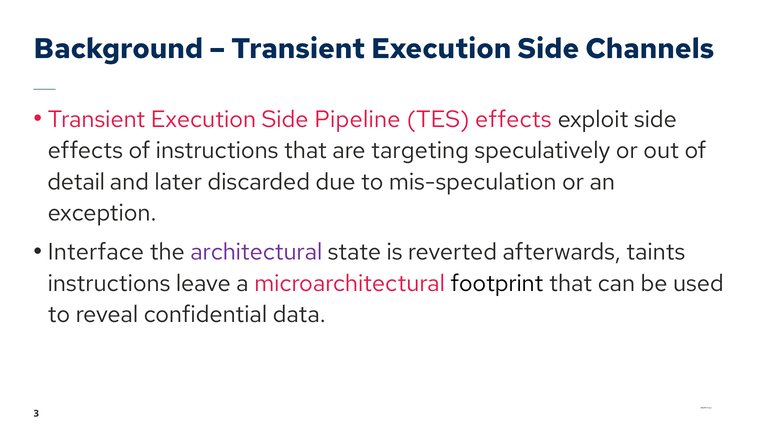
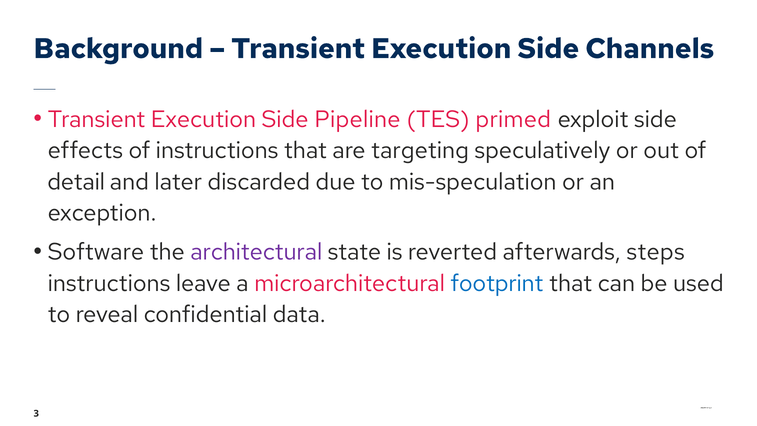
TES effects: effects -> primed (513, 119)
Interface: Interface -> Software (96, 252)
taints: taints -> steps (656, 252)
footprint colour: black -> blue (497, 283)
